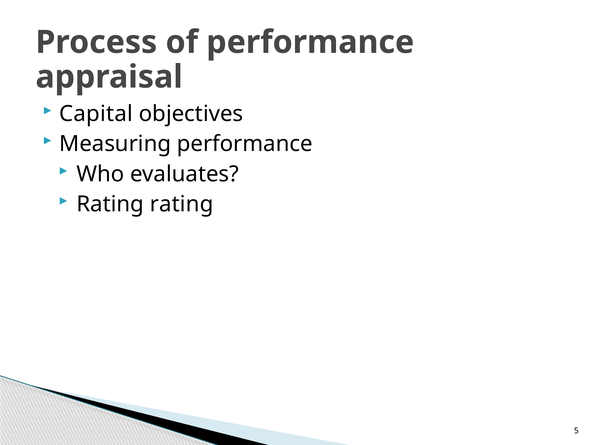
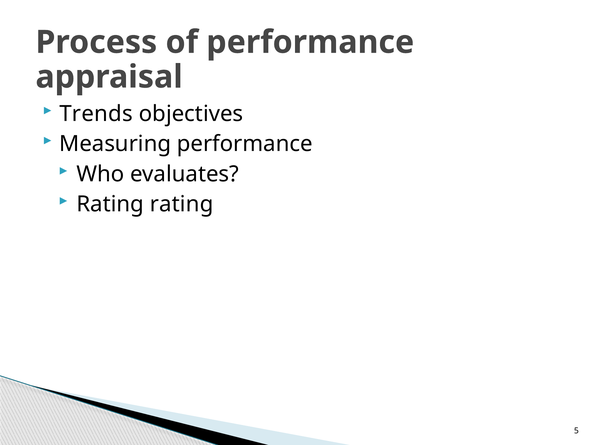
Capital: Capital -> Trends (96, 114)
